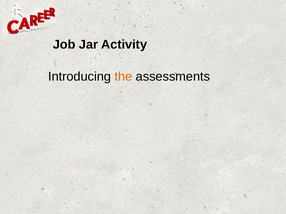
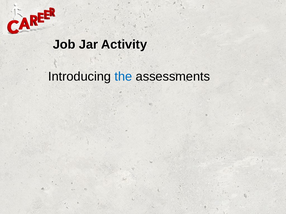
the colour: orange -> blue (123, 77)
